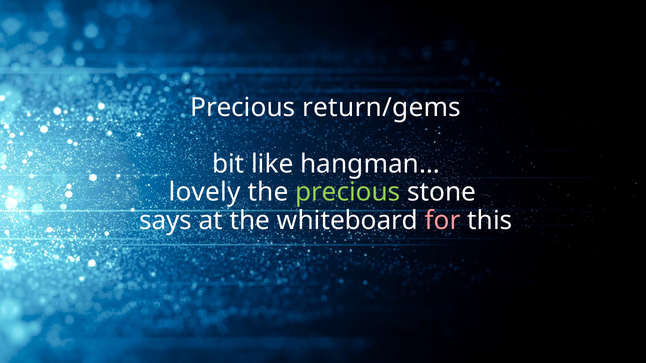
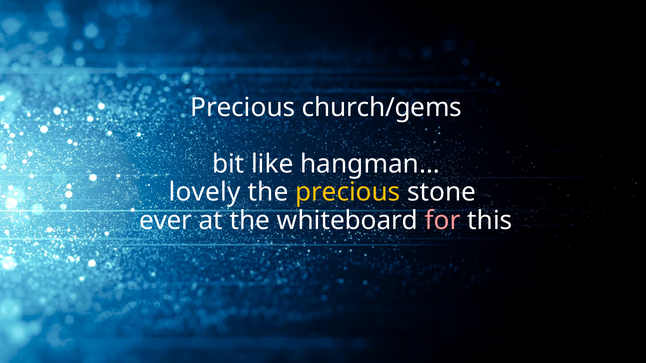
return/gems: return/gems -> church/gems (382, 107)
precious colour: light green -> yellow (348, 193)
says: says -> ever (166, 221)
